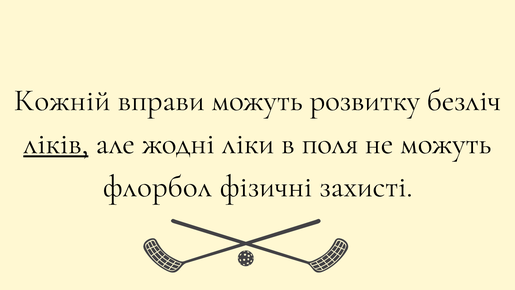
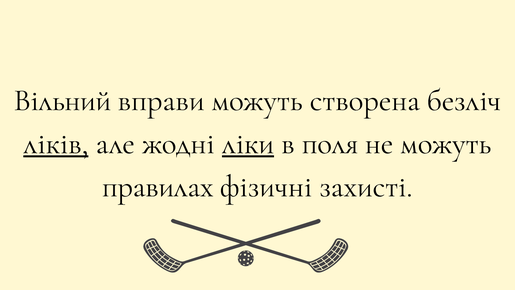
Кожній: Кожній -> Вільний (62, 100)
розвитку: розвитку -> створена (365, 100)
ліки underline: none -> present (248, 143)
флорбол: флорбол -> правилах (158, 186)
